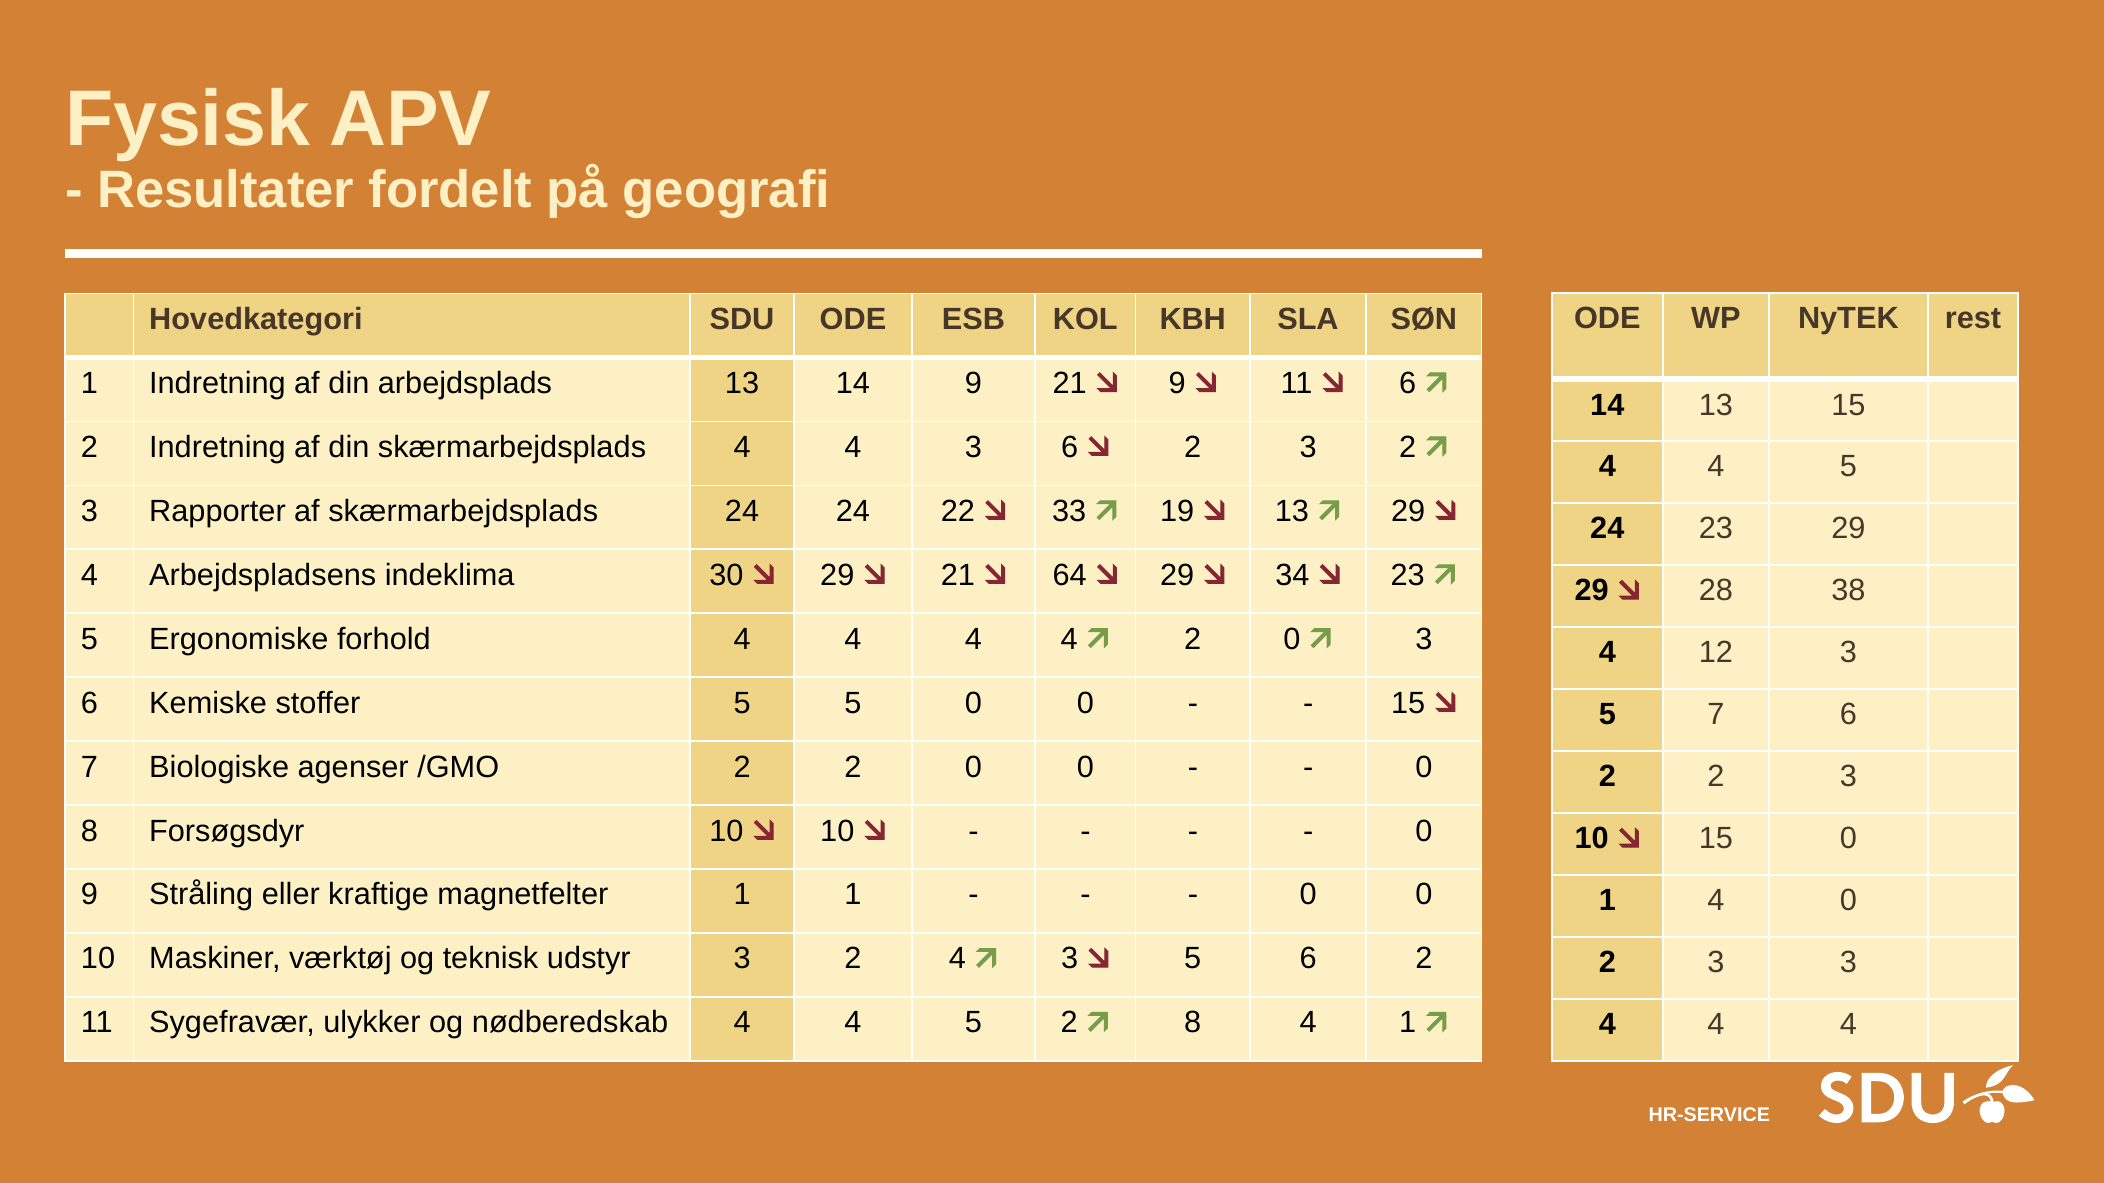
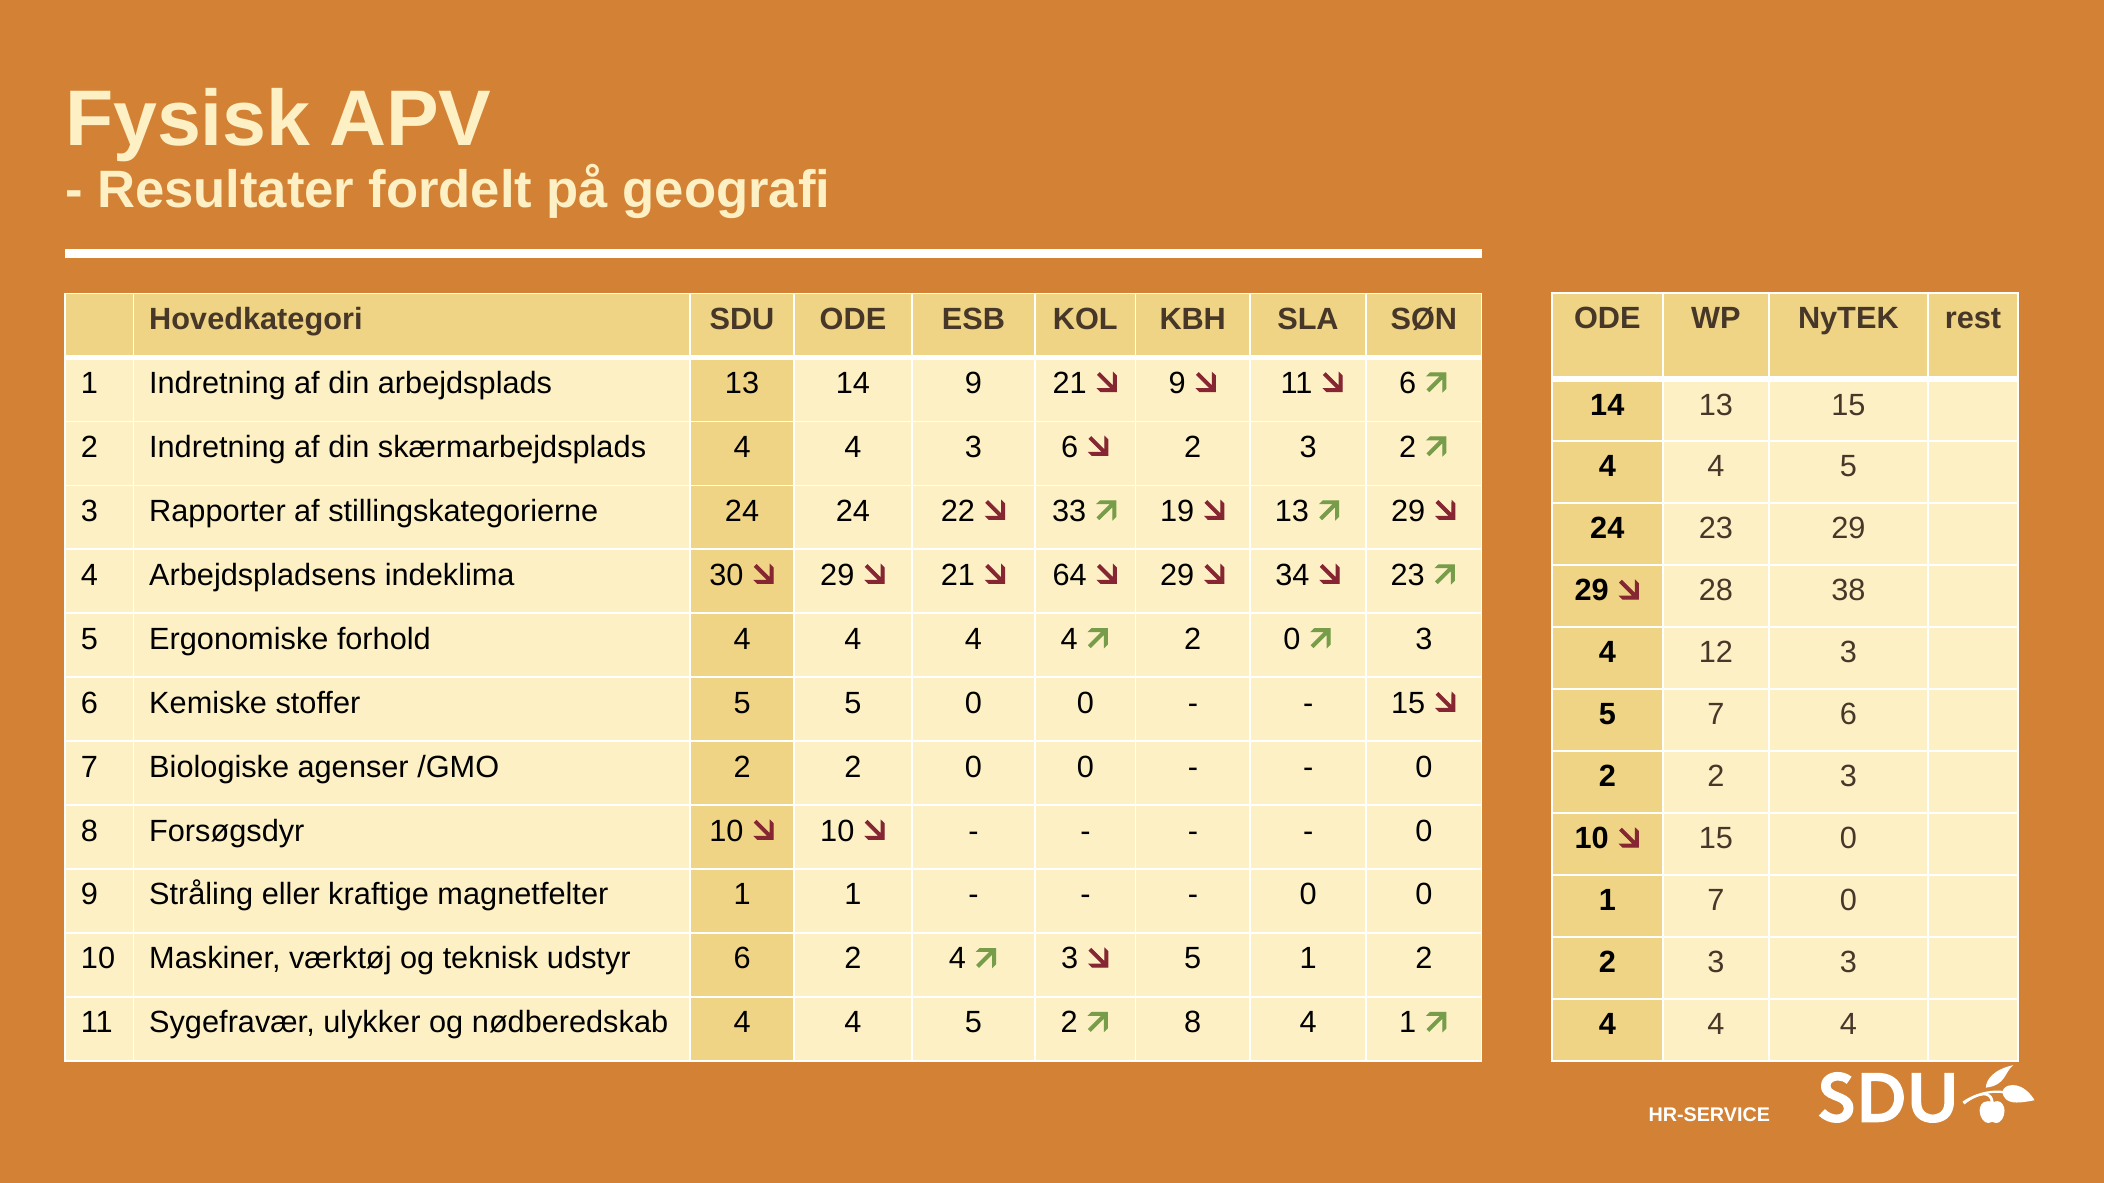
af skærmarbejdsplads: skærmarbejdsplads -> stillingskategorierne (463, 511)
1 4: 4 -> 7 (1716, 901)
udstyr 3: 3 -> 6 (742, 959)
5 6: 6 -> 1 (1308, 959)
